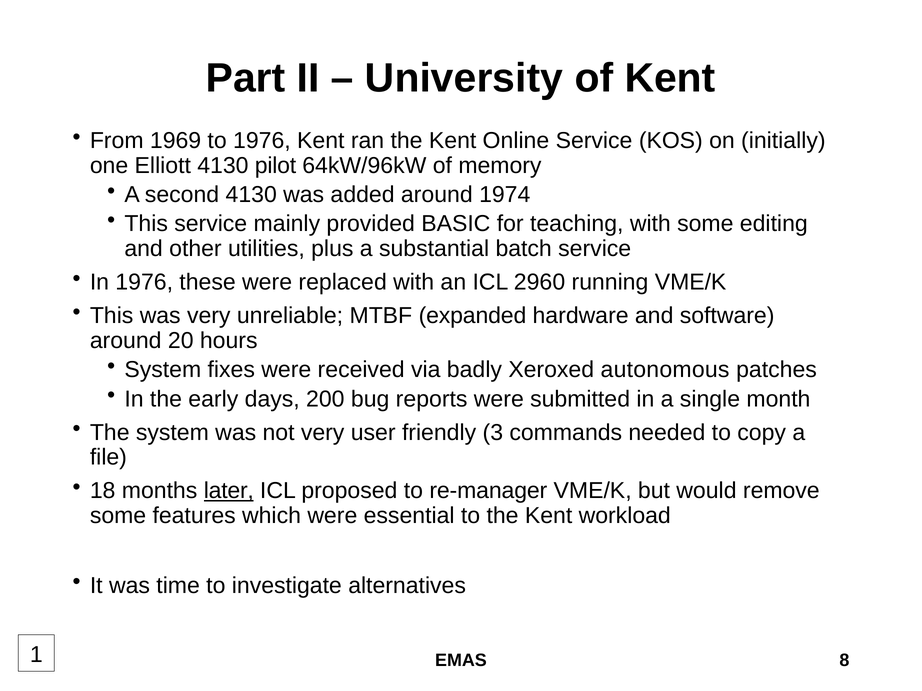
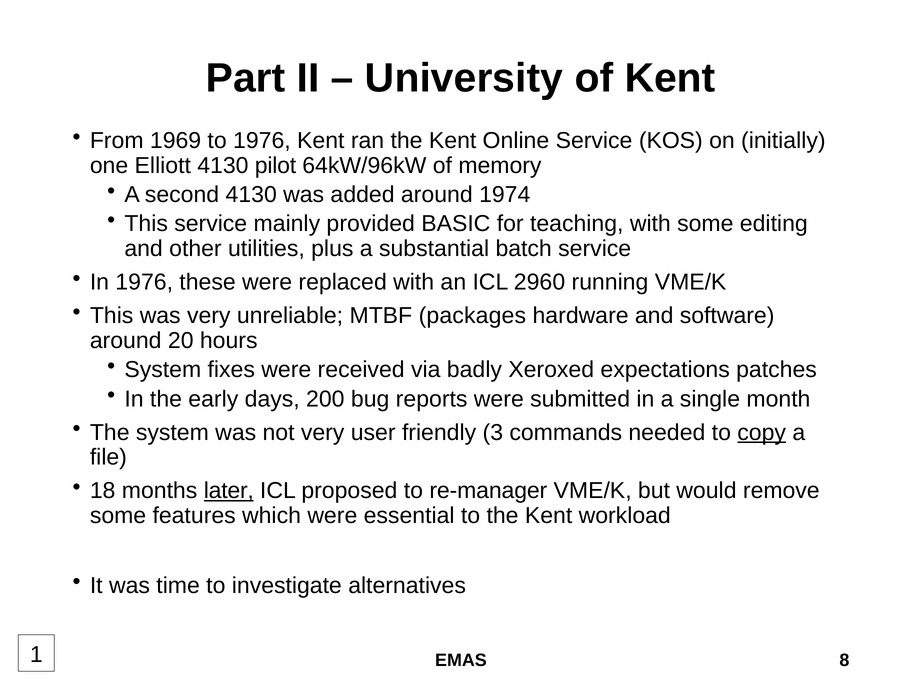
expanded: expanded -> packages (472, 316)
autonomous: autonomous -> expectations (665, 370)
copy underline: none -> present (762, 433)
